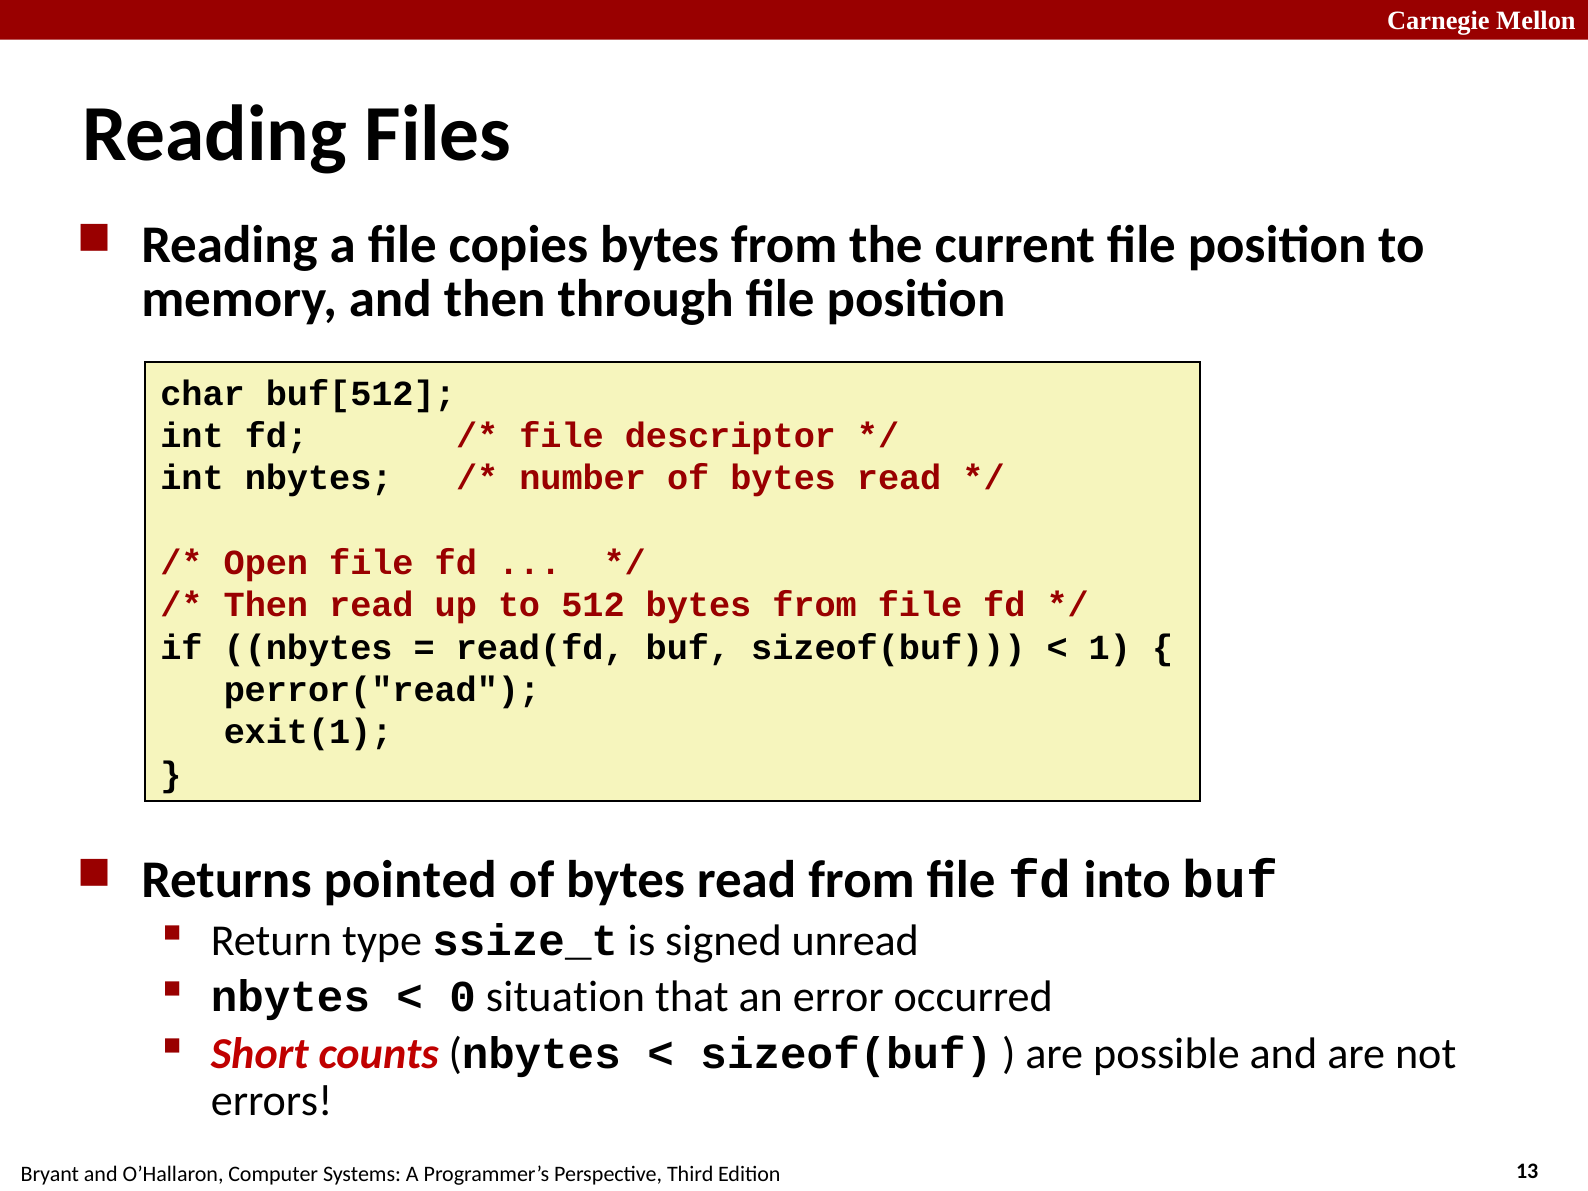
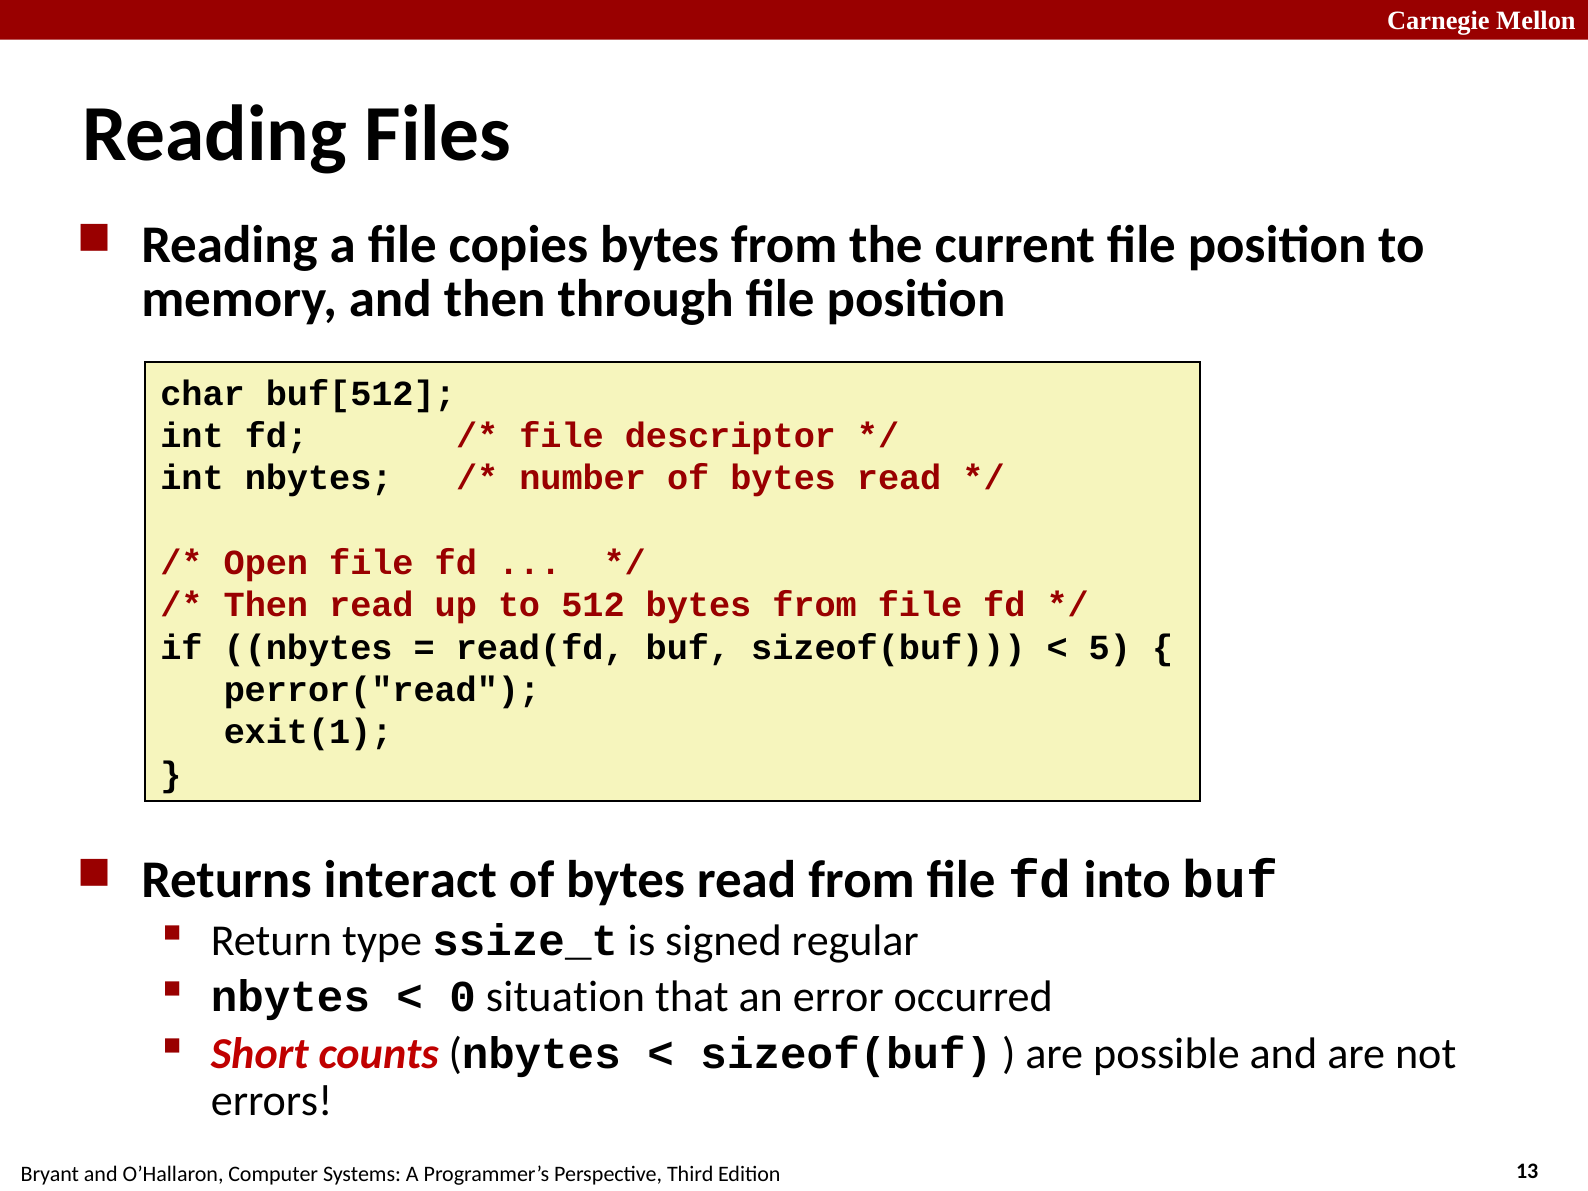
1: 1 -> 5 (1110, 648)
pointed: pointed -> interact (410, 880)
unread: unread -> regular (855, 941)
